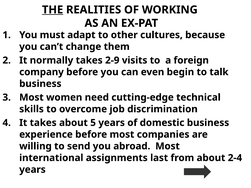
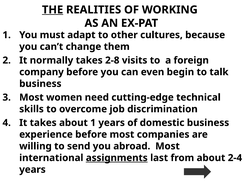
2-9: 2-9 -> 2-8 (112, 60)
about 5: 5 -> 1 (93, 123)
assignments underline: none -> present (117, 158)
